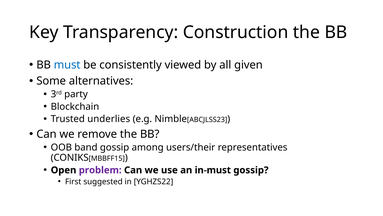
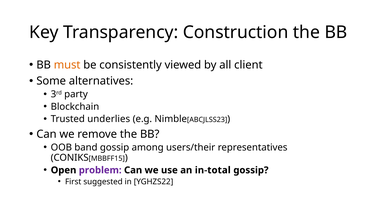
must colour: blue -> orange (67, 65)
given: given -> client (248, 65)
in-must: in-must -> in-total (213, 170)
